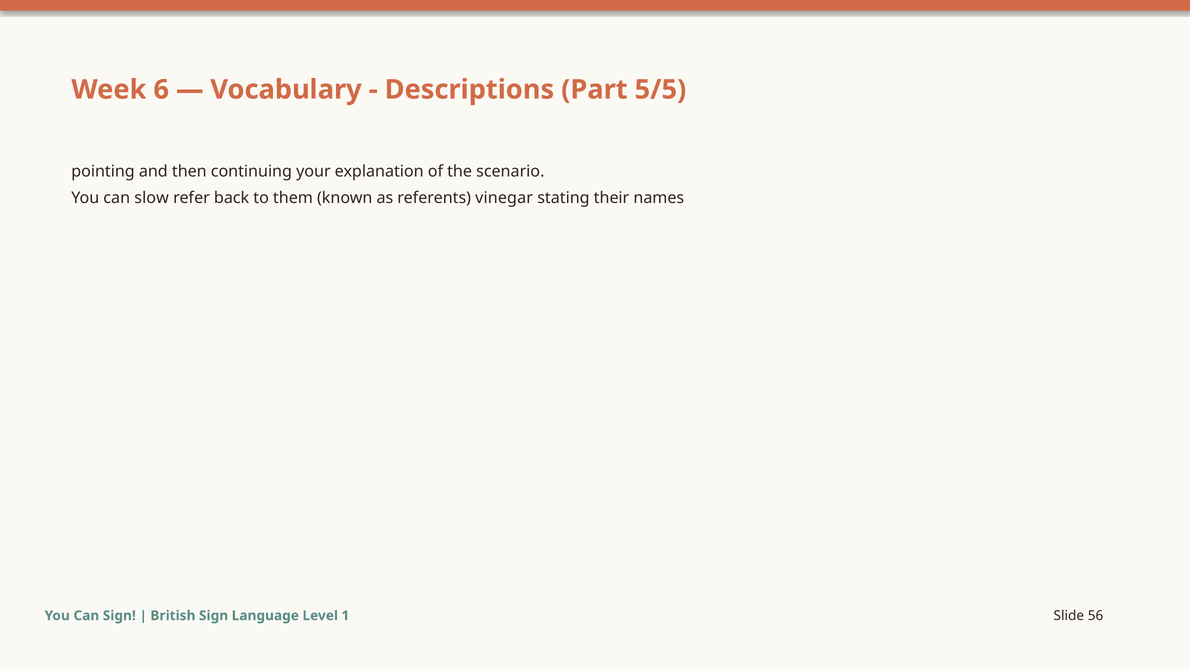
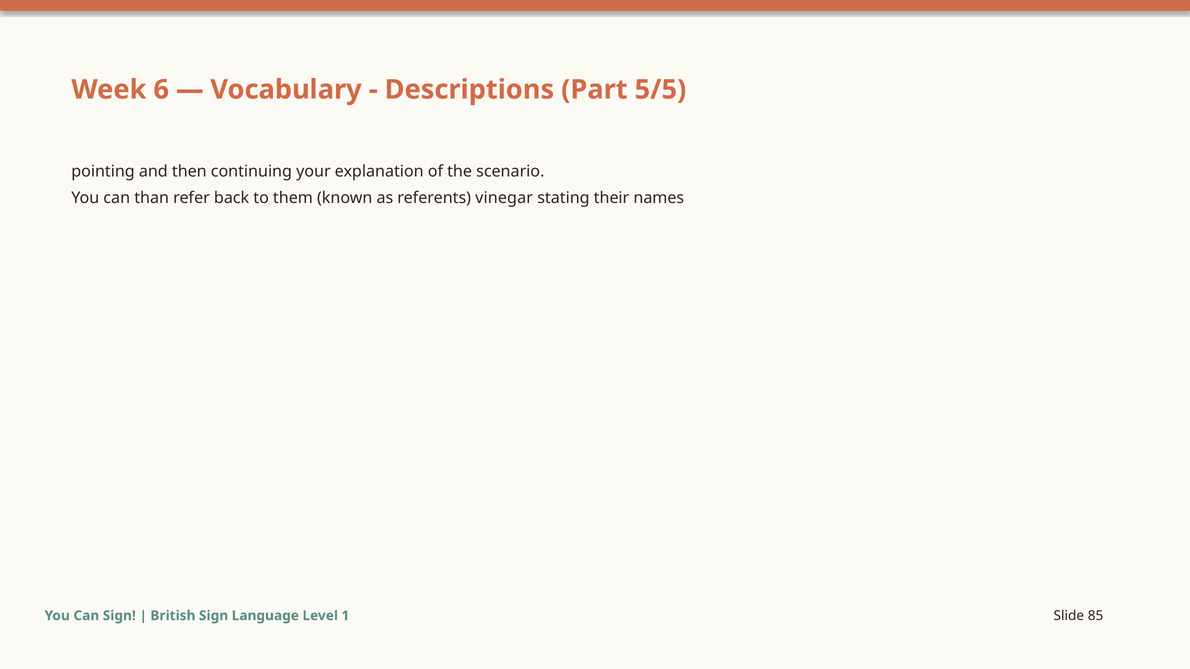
slow: slow -> than (152, 198)
56: 56 -> 85 (1096, 616)
